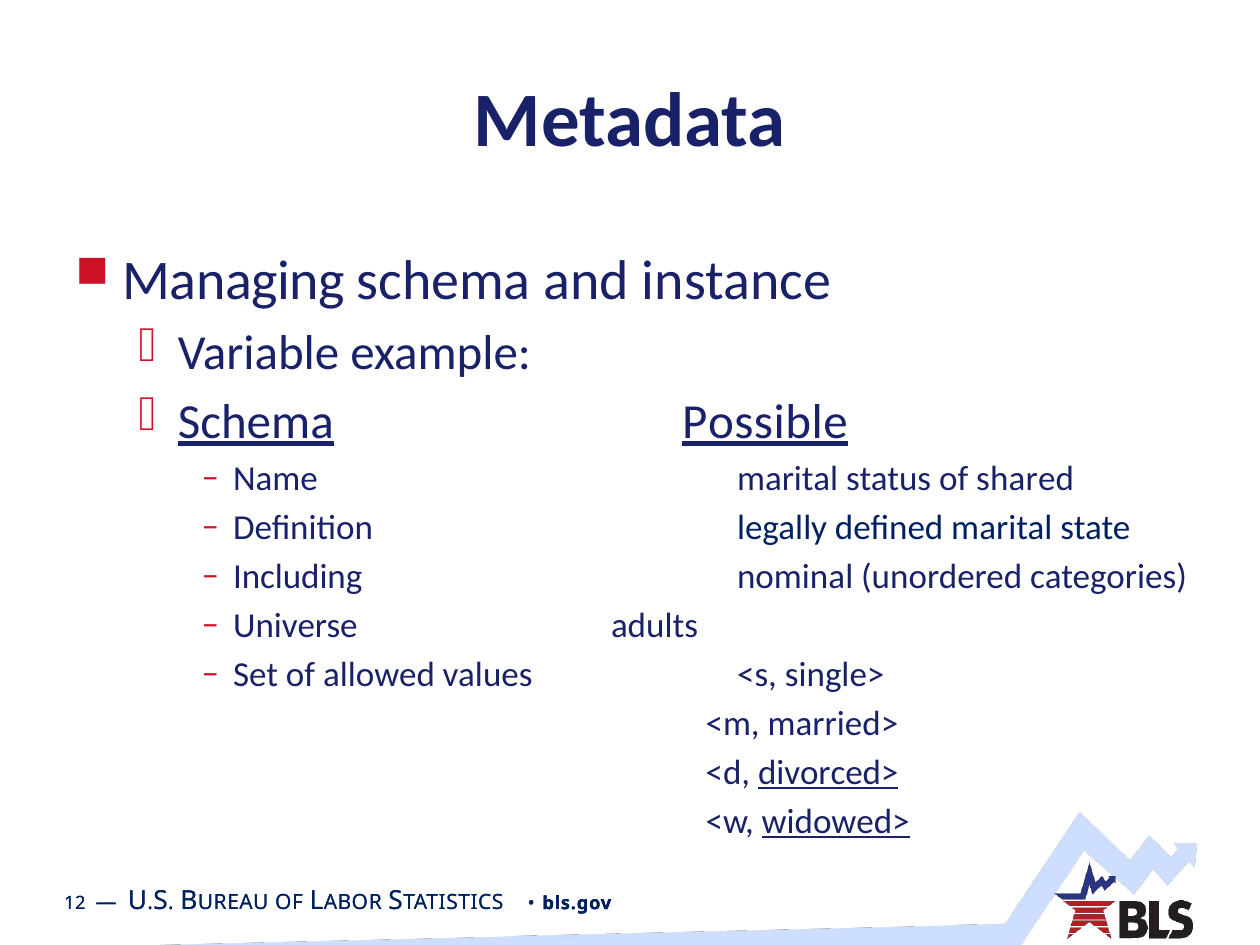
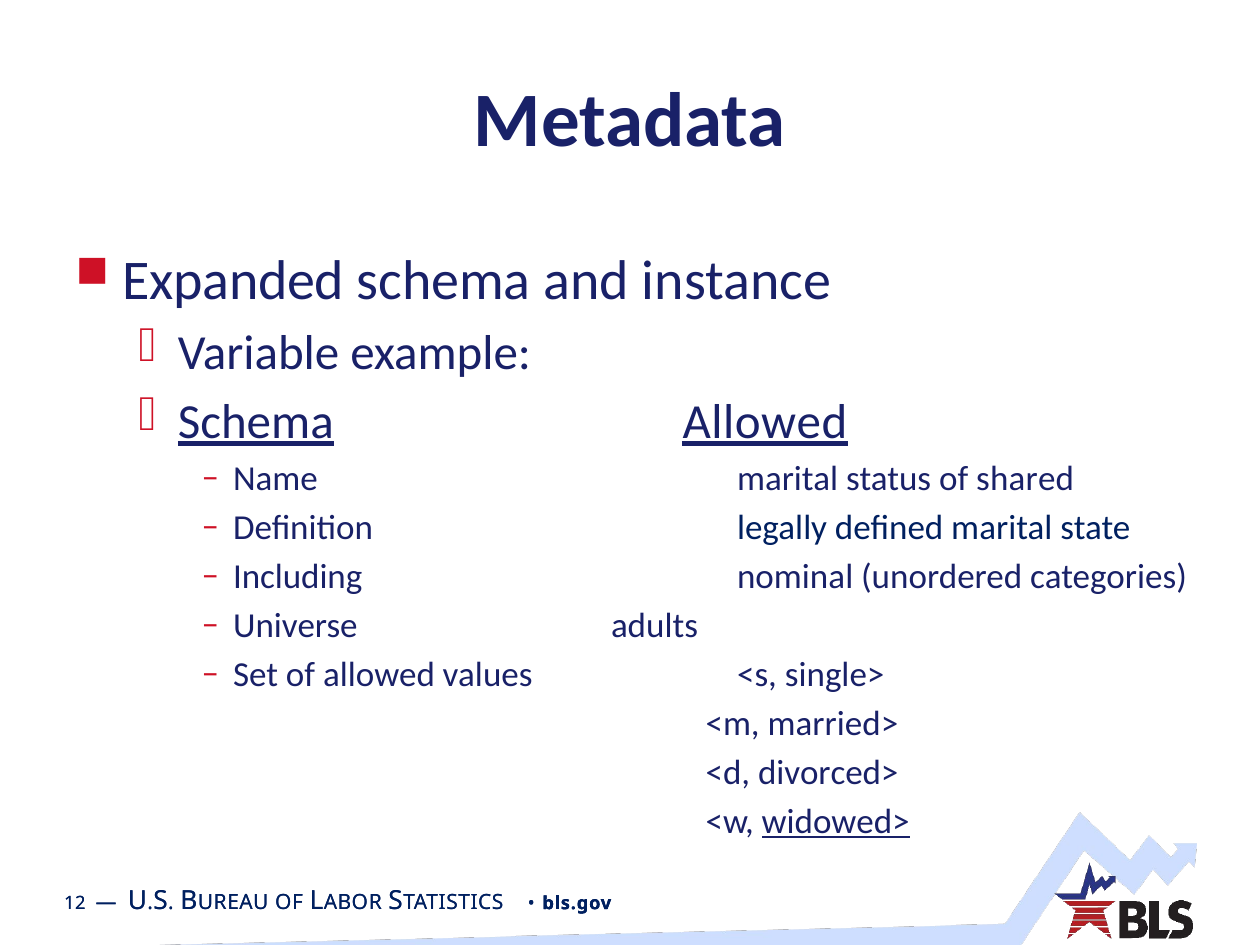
Managing: Managing -> Expanded (234, 281)
Schema Possible: Possible -> Allowed (765, 422)
divorced> underline: present -> none (828, 773)
